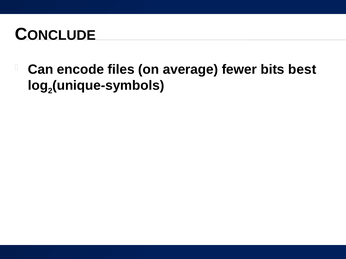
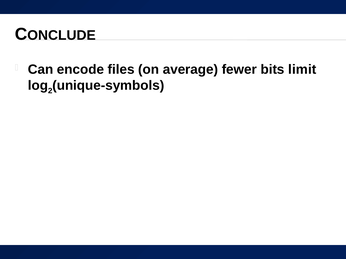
best: best -> limit (302, 70)
